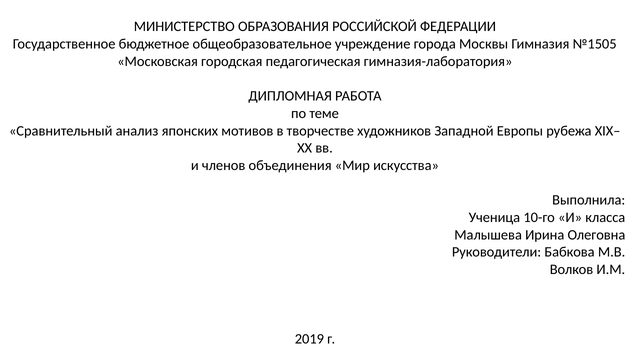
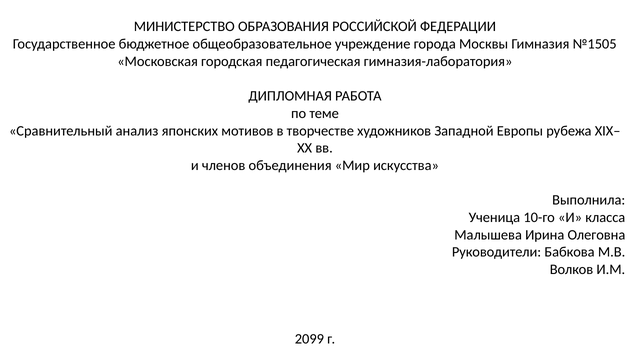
2019: 2019 -> 2099 (309, 338)
